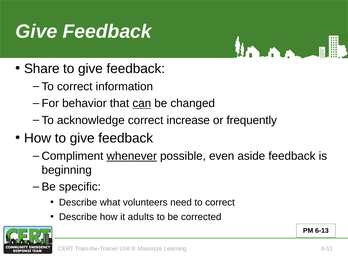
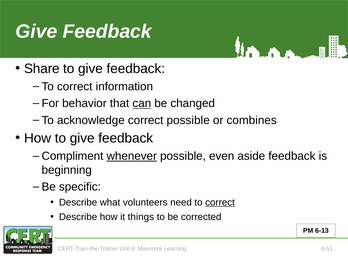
correct increase: increase -> possible (188, 120)
frequently: frequently -> combines (252, 120)
correct underline: none -> present (220, 202)
adults: adults -> things (141, 217)
